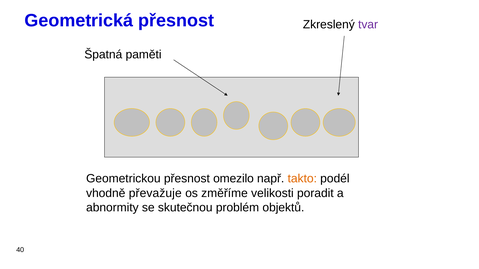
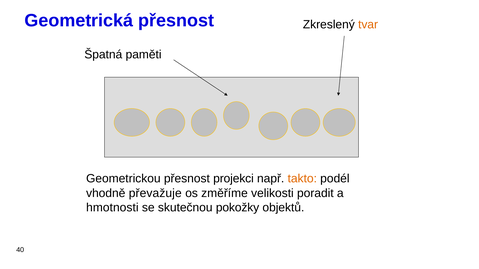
tvar colour: purple -> orange (368, 25)
omezilo: omezilo -> projekci (233, 179)
abnormity: abnormity -> hmotnosti (112, 208)
problém: problém -> pokožky (238, 208)
